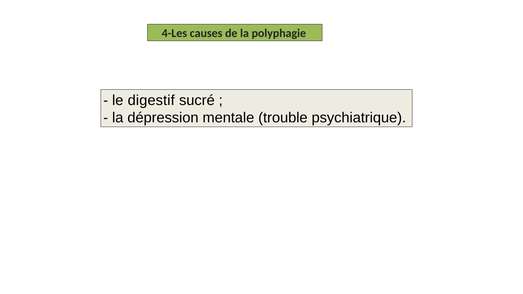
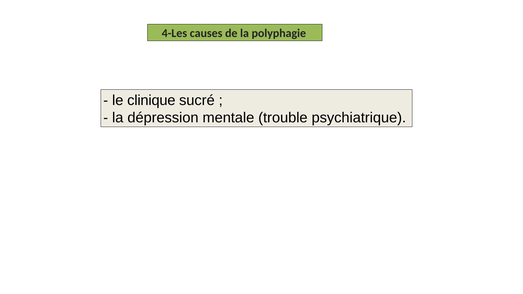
digestif: digestif -> clinique (151, 101)
